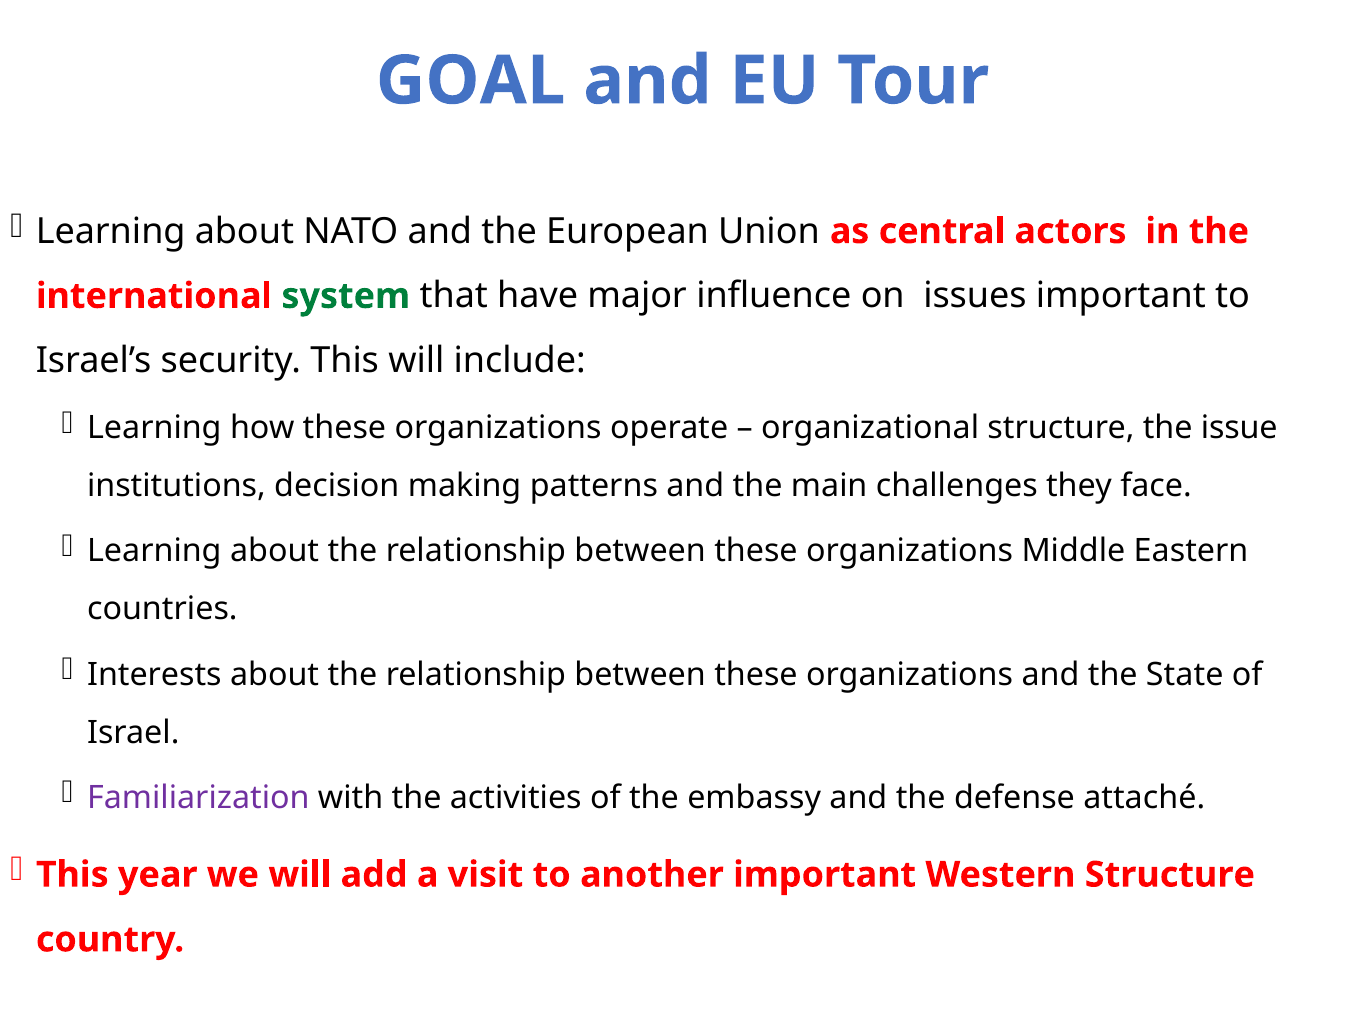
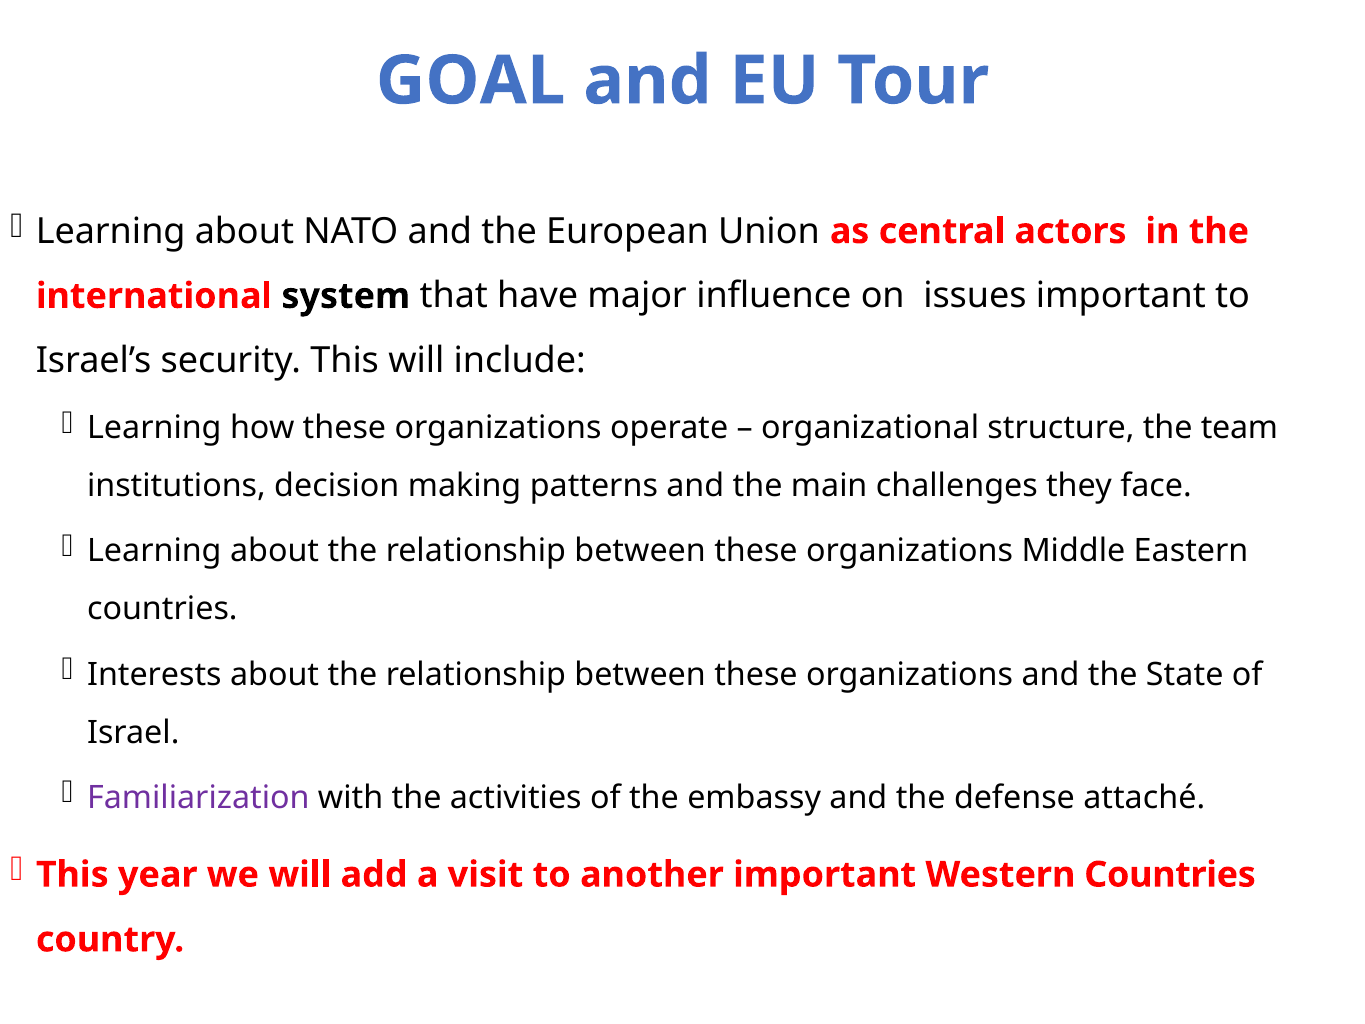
system colour: green -> black (346, 296)
issue: issue -> team (1239, 428)
Western Structure: Structure -> Countries (1170, 875)
